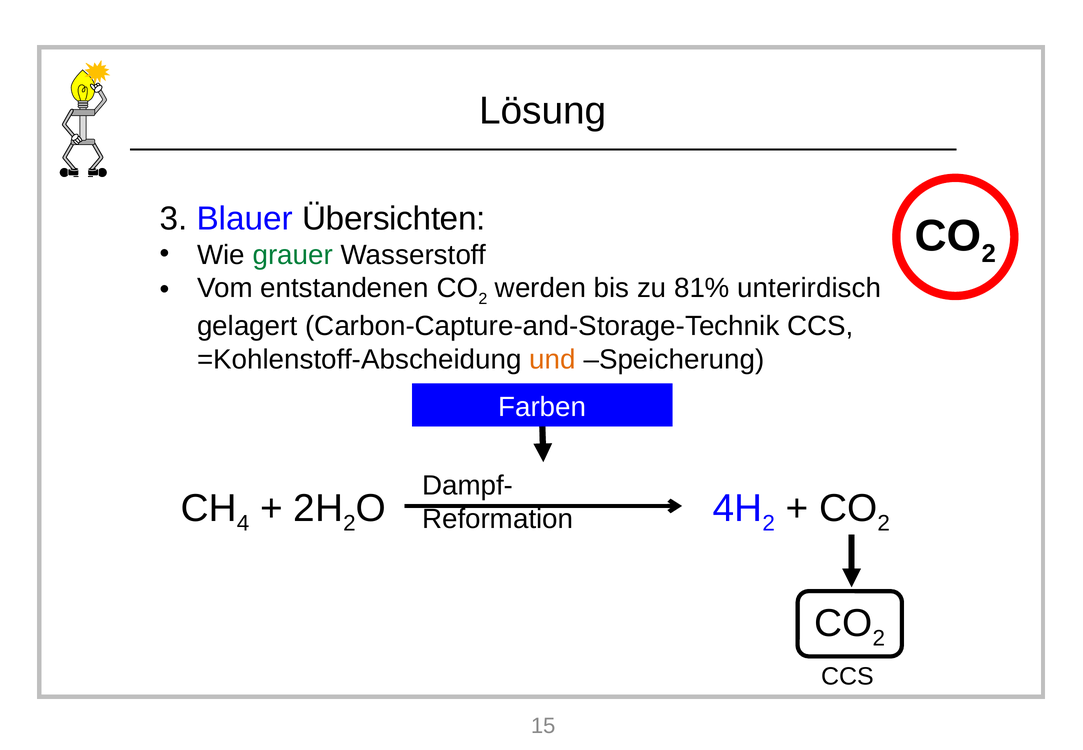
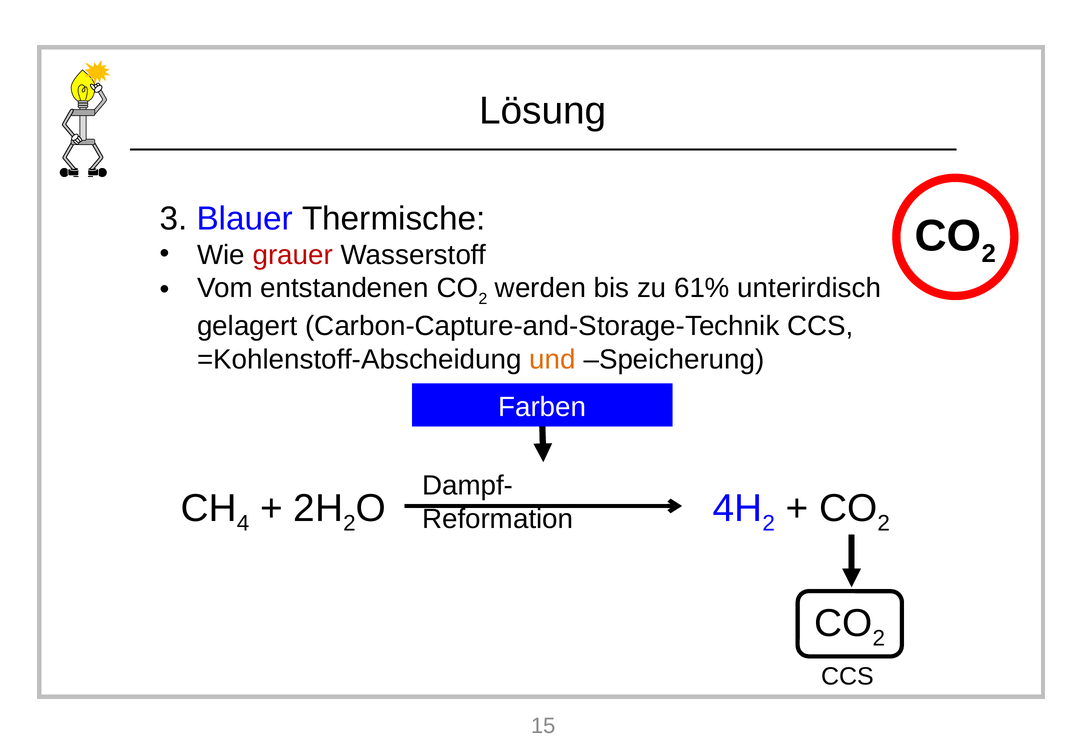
Übersichten: Übersichten -> Thermische (394, 219)
grauer colour: green -> red (293, 255)
81%: 81% -> 61% (702, 288)
